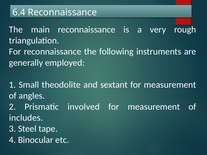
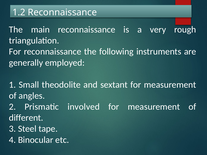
6.4: 6.4 -> 1.2 (19, 12)
includes: includes -> different (26, 118)
